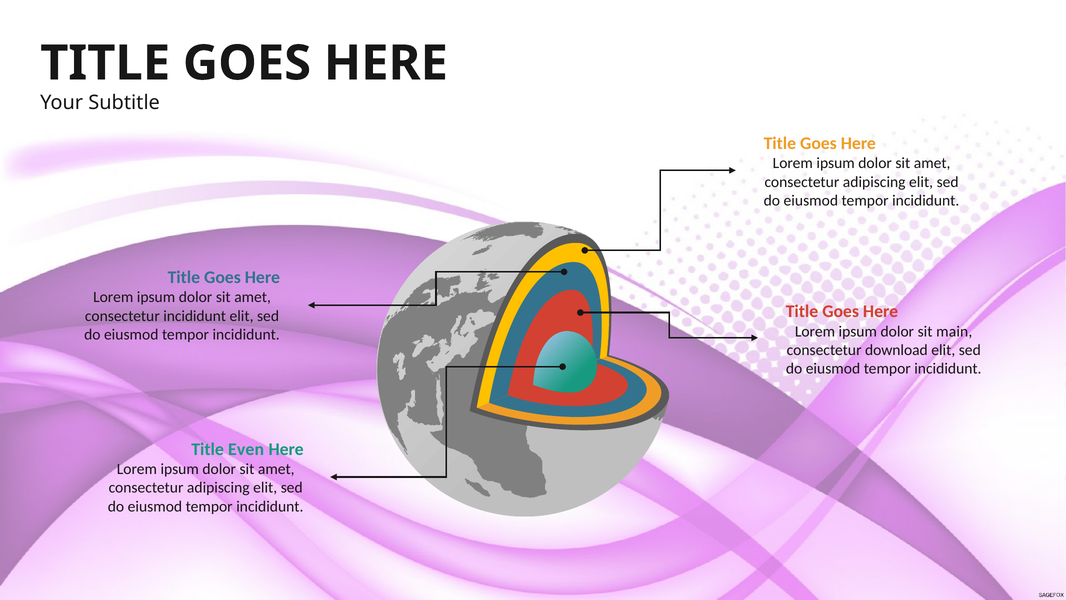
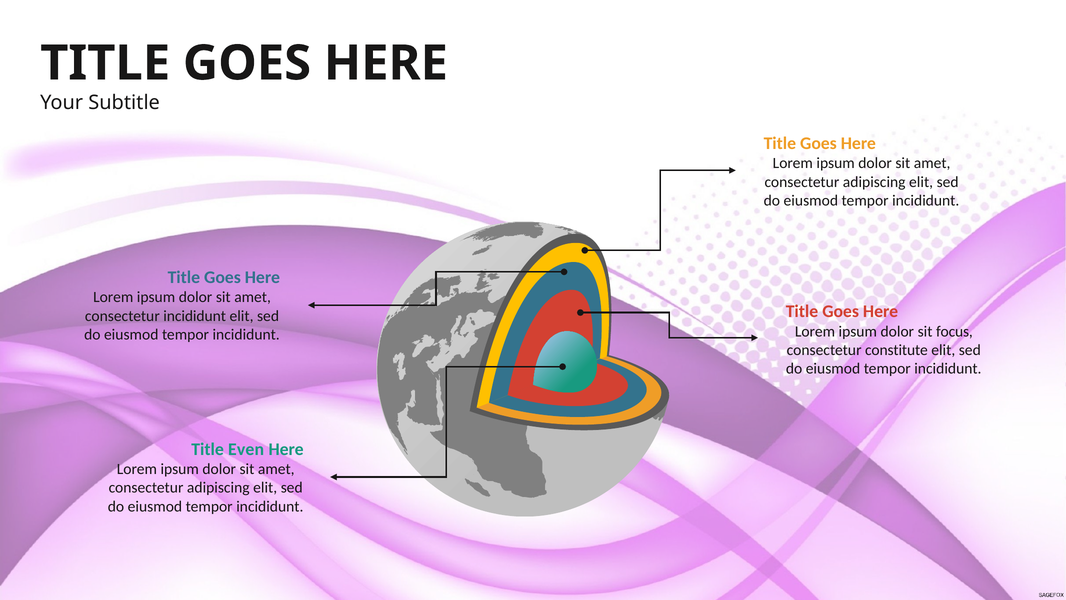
main: main -> focus (954, 331)
download: download -> constitute (896, 350)
